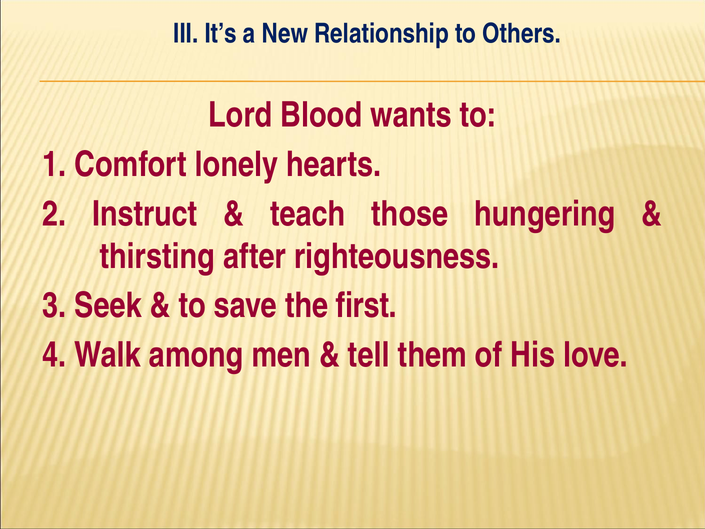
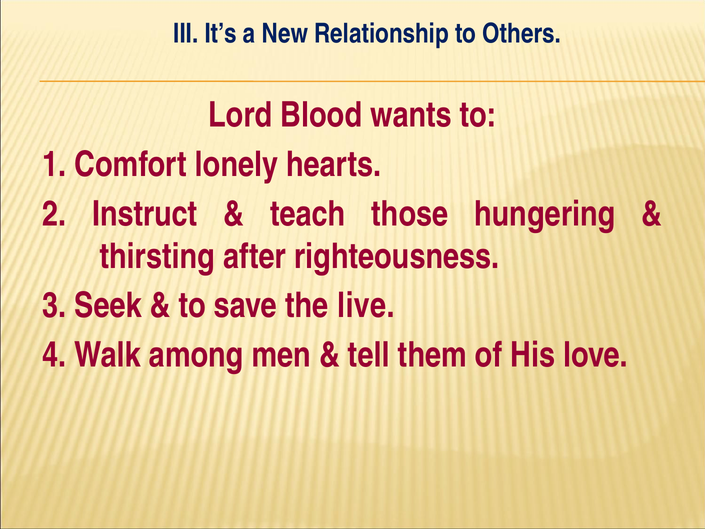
first: first -> live (366, 306)
